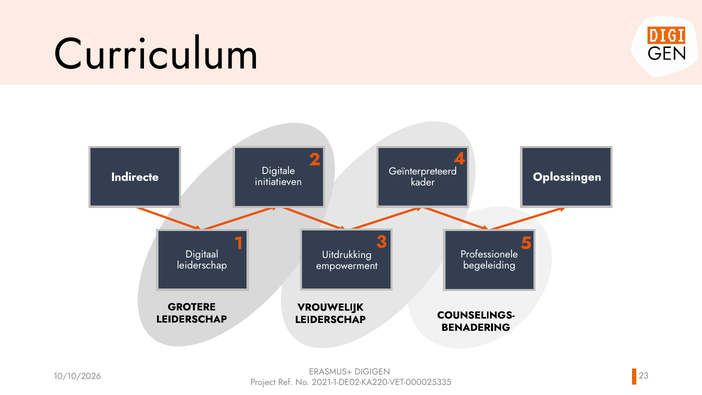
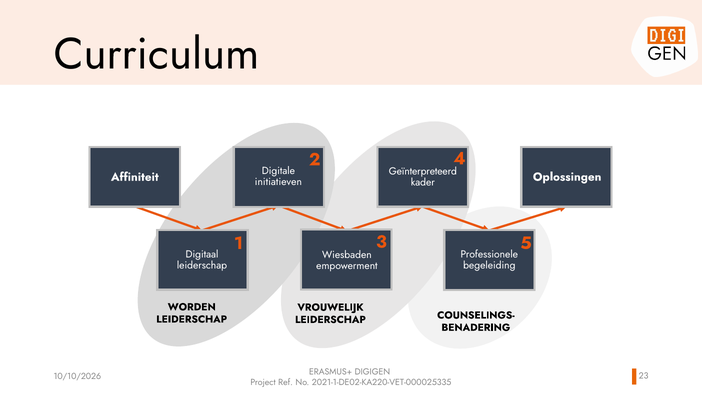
Indirecte: Indirecte -> Affiniteit (135, 177)
Uitdrukking: Uitdrukking -> Wiesbaden (347, 255)
GROTERE: GROTERE -> WORDEN (192, 307)
